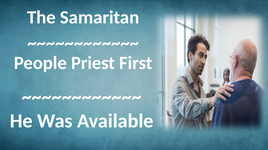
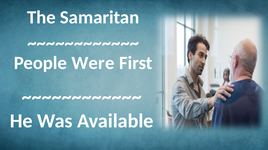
Priest: Priest -> Were (93, 63)
